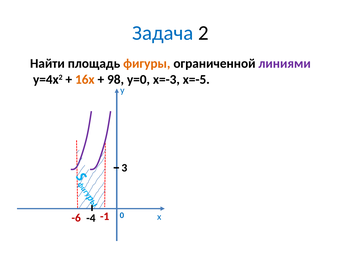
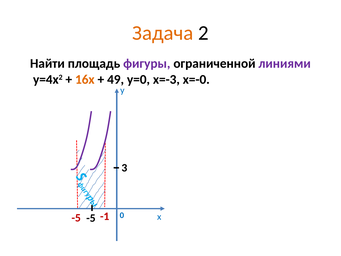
Задача colour: blue -> orange (163, 33)
фигуры colour: orange -> purple (147, 63)
98: 98 -> 49 (116, 79)
х=-5: х=-5 -> х=-0 (196, 79)
-6: -6 -> -5 (76, 218)
-4: -4 -> -5 (91, 218)
